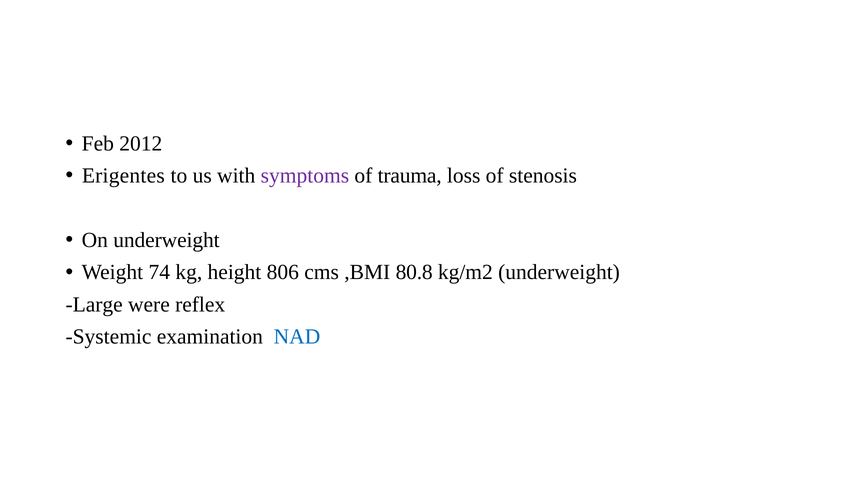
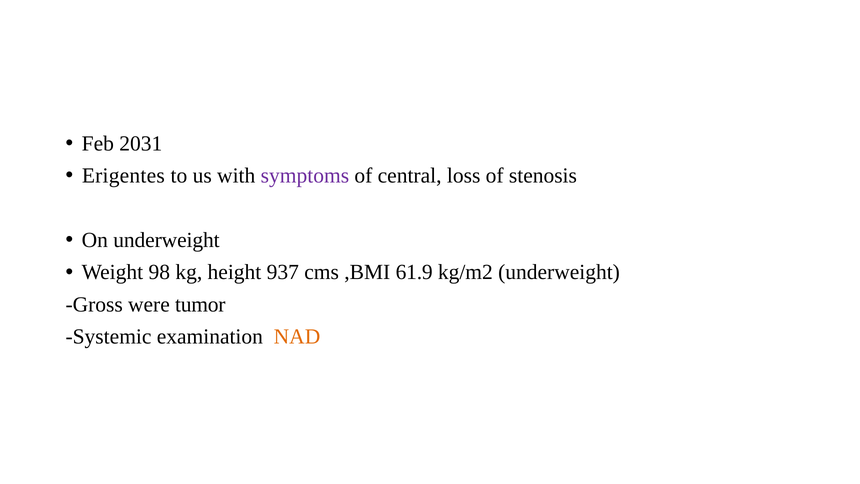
2012: 2012 -> 2031 (141, 143)
trauma: trauma -> central (410, 176)
74: 74 -> 98 (159, 272)
806: 806 -> 937 (283, 272)
80.8: 80.8 -> 61.9 (414, 272)
Large: Large -> Gross (94, 304)
reflex: reflex -> tumor (200, 304)
NAD colour: blue -> orange (297, 337)
